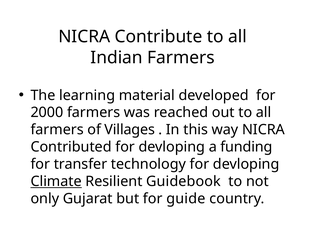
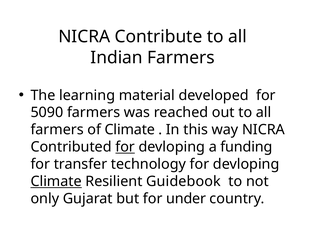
2000: 2000 -> 5090 (47, 112)
of Villages: Villages -> Climate (130, 130)
for underline: none -> present (125, 147)
guide: guide -> under (186, 198)
